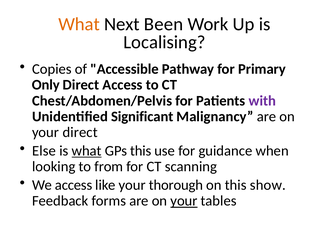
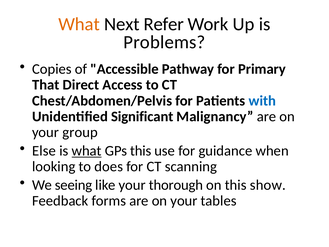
Been: Been -> Refer (164, 24)
Localising: Localising -> Problems (164, 42)
Only: Only -> That (46, 85)
with colour: purple -> blue (262, 101)
your direct: direct -> group (80, 132)
from: from -> does (109, 166)
We access: access -> seeing (74, 185)
your underline: present -> none (184, 201)
